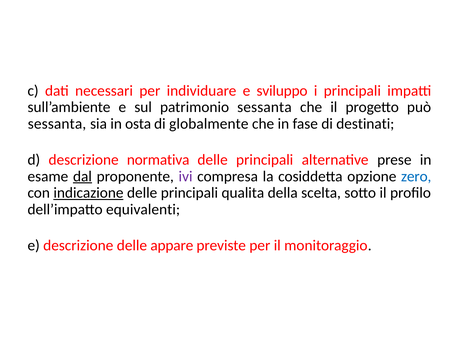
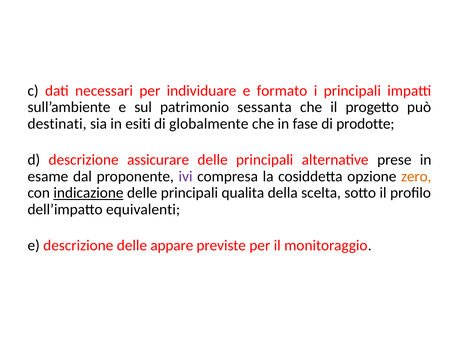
sviluppo: sviluppo -> formato (282, 91)
sessanta: sessanta -> destinati (57, 124)
osta: osta -> esiti (138, 124)
destinati: destinati -> prodotte (365, 124)
normativa: normativa -> assicurare (158, 160)
dal underline: present -> none (82, 176)
zero colour: blue -> orange (416, 176)
